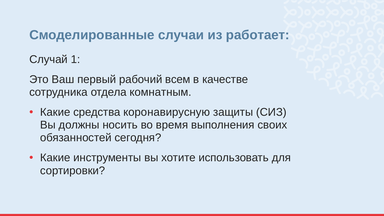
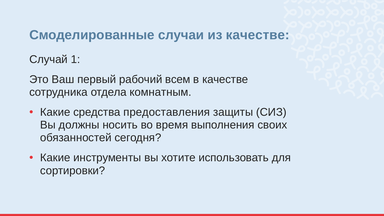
из работает: работает -> качестве (258, 35)
коронавирусную: коронавирусную -> предоставления (167, 112)
